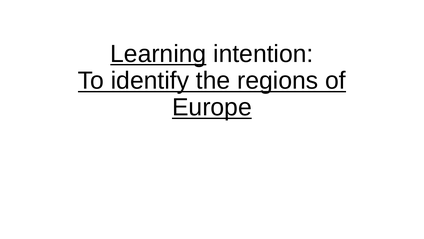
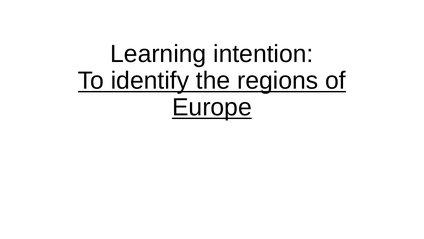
Learning underline: present -> none (158, 54)
